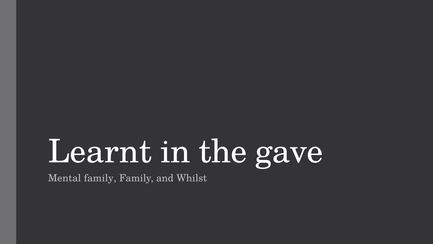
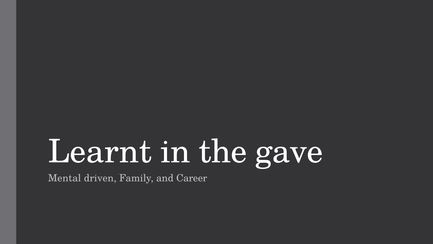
Mental family: family -> driven (100, 178)
Whilst: Whilst -> Career (192, 178)
